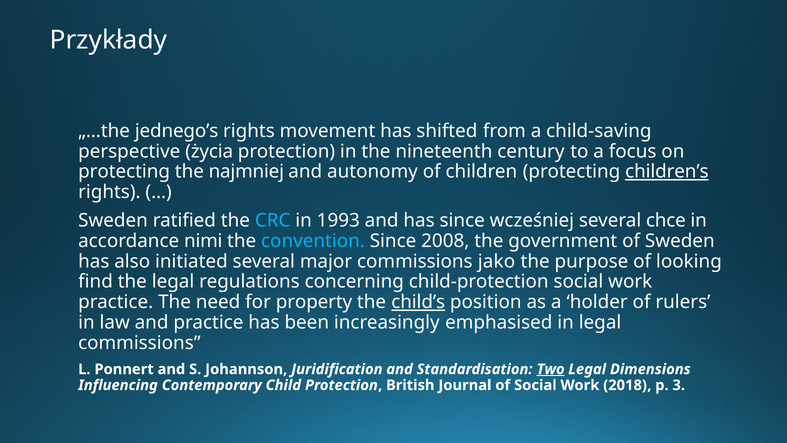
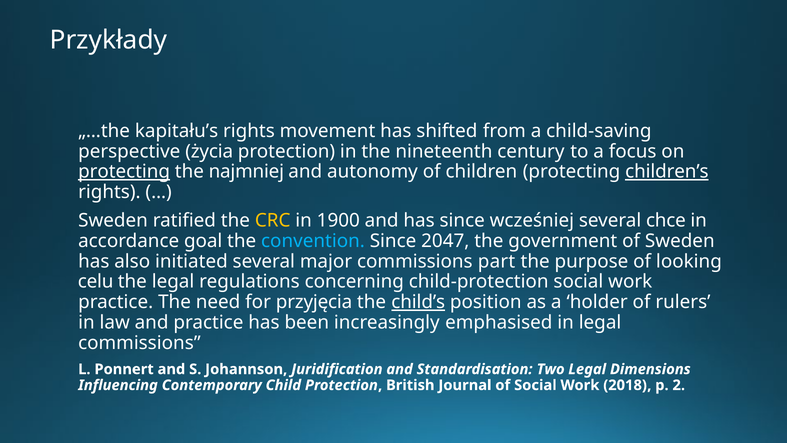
jednego’s: jednego’s -> kapitału’s (177, 131)
protecting underline: none -> present (124, 172)
CRC colour: light blue -> yellow (273, 220)
1993: 1993 -> 1900 (338, 220)
nimi: nimi -> goal (203, 241)
2008: 2008 -> 2047 (445, 241)
jako: jako -> part (497, 261)
find: find -> celu (96, 282)
property: property -> przyjęcia (314, 302)
Two underline: present -> none (551, 369)
3: 3 -> 2 (679, 385)
